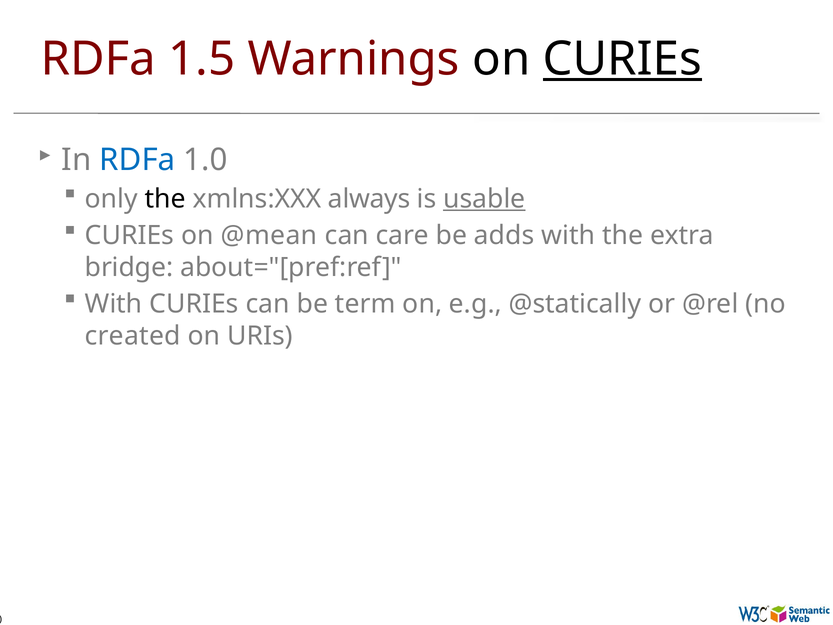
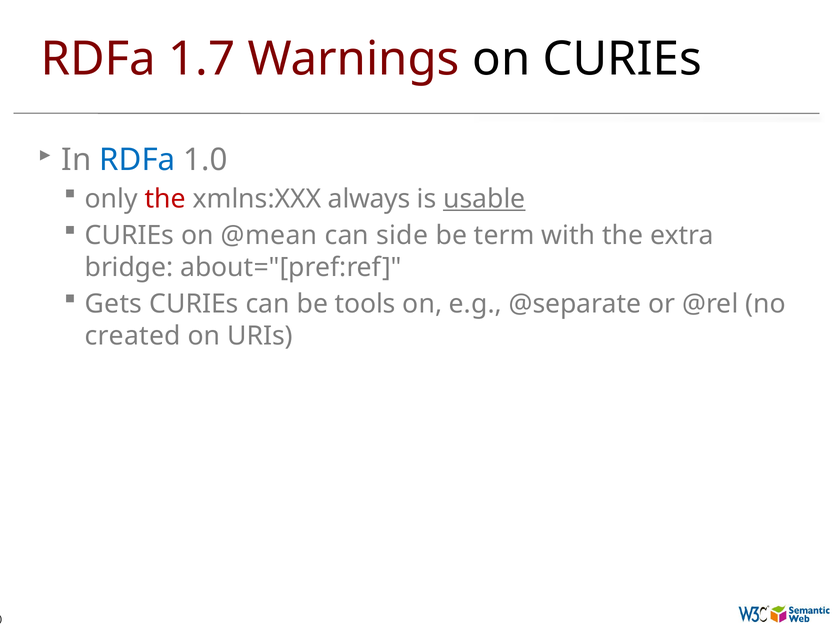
1.5: 1.5 -> 1.7 (202, 59)
CURIEs underline: present -> none (622, 59)
the colour: black -> red (165, 199)
care: care -> side (402, 235)
adds: adds -> term (504, 235)
With: With -> Gets (113, 304)
term: term -> tools (365, 304)
@statically: @statically -> @separate (575, 304)
